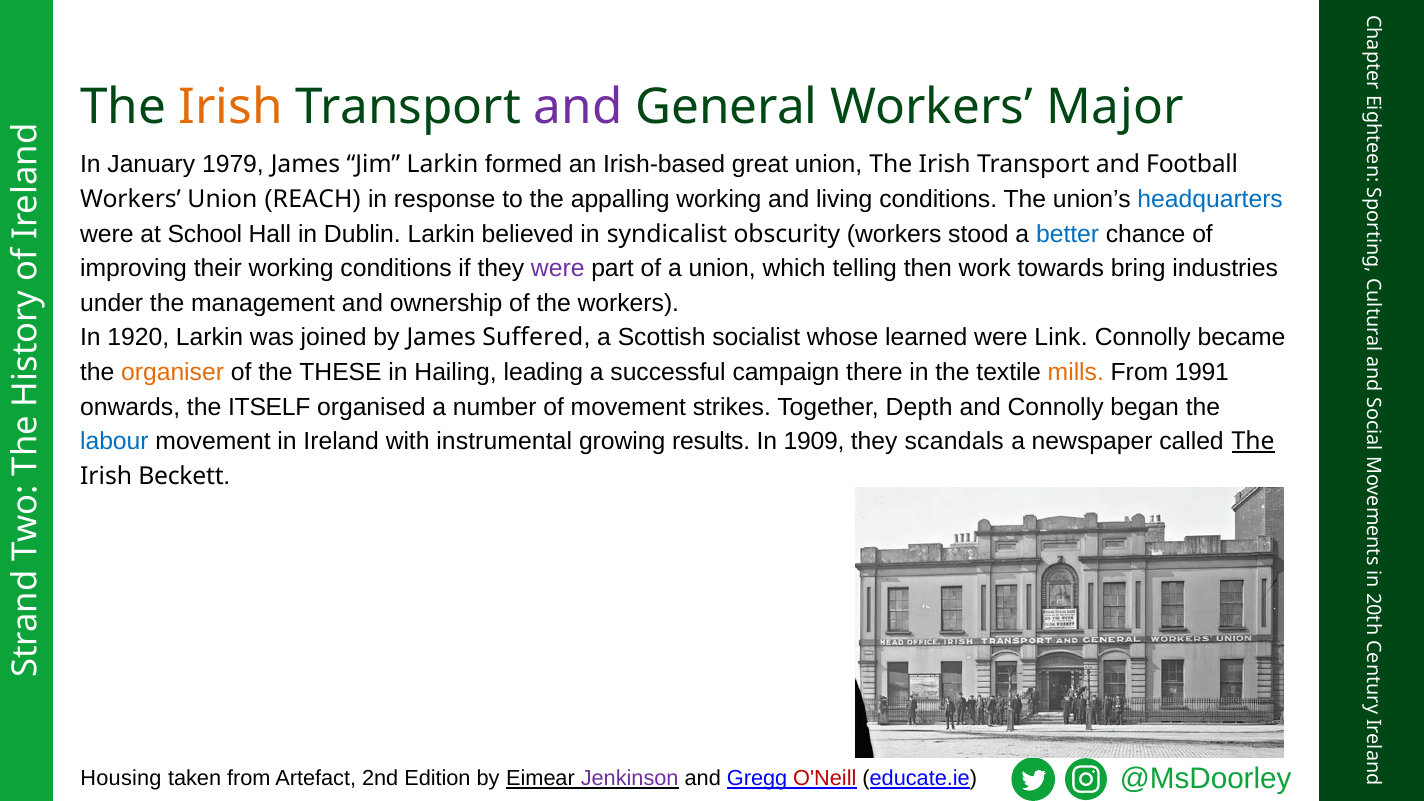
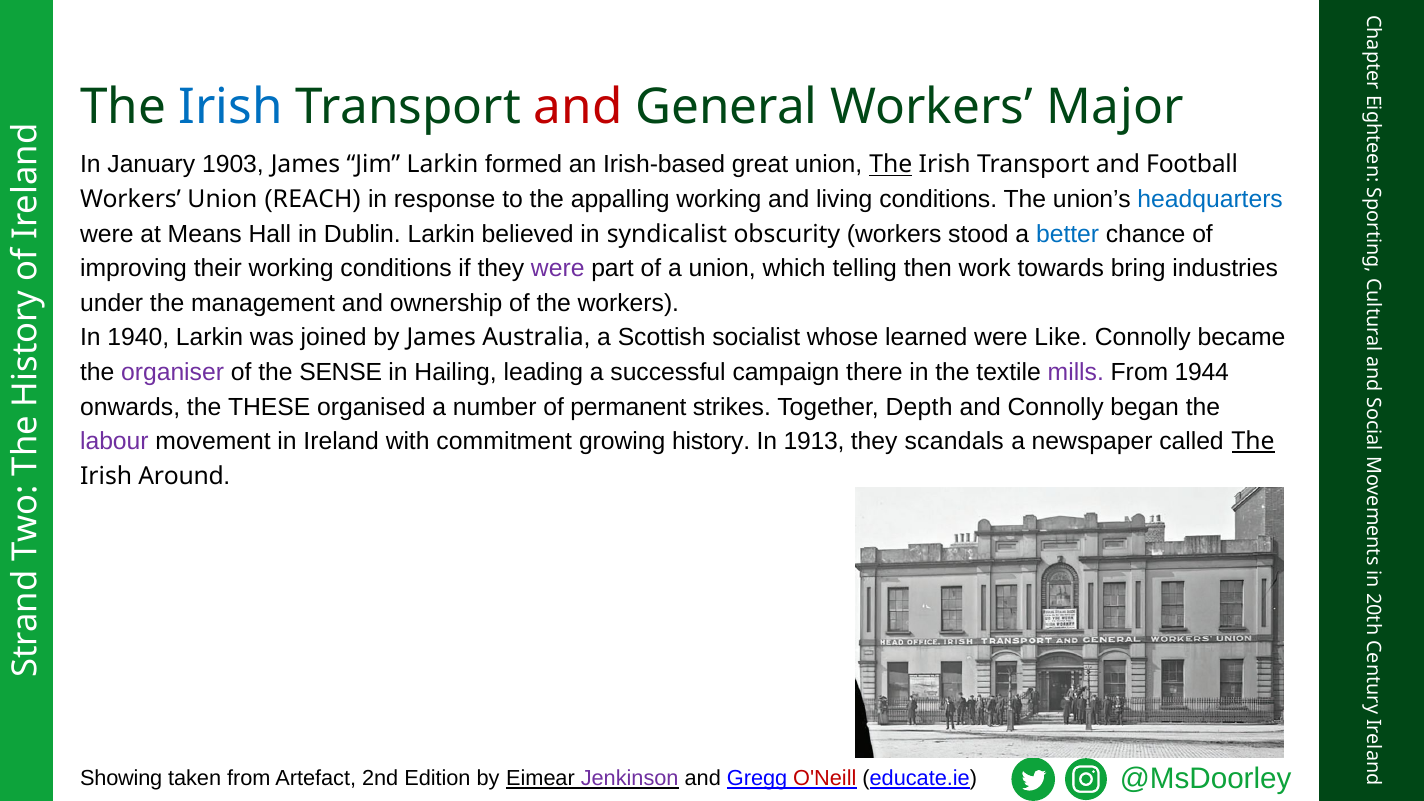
Irish colour: orange -> blue (231, 108)
and colour: purple -> red (578, 108)
1979: 1979 -> 1903 (233, 165)
The underline: none -> present (891, 165)
School: School -> Means (205, 234)
1920: 1920 -> 1940 (138, 338)
Suffered: Suffered -> Australia (533, 338)
Link: Link -> Like (1061, 338)
organiser colour: orange -> purple (173, 372)
THESE: THESE -> SENSE (341, 372)
mills colour: orange -> purple (1076, 372)
1991: 1991 -> 1944 (1202, 372)
ITSELF: ITSELF -> THESE (269, 407)
of movement: movement -> permanent (628, 407)
labour colour: blue -> purple (114, 442)
instrumental: instrumental -> commitment (504, 442)
results: results -> history (711, 442)
1909: 1909 -> 1913 (814, 442)
Beckett: Beckett -> Around (181, 476)
Housing: Housing -> Showing (121, 778)
